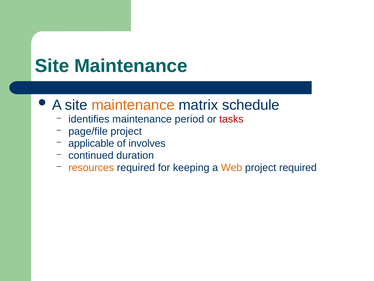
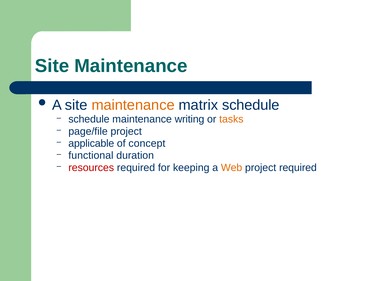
identifies: identifies -> schedule (89, 119)
period: period -> writing (190, 119)
tasks colour: red -> orange (231, 119)
involves: involves -> concept (147, 143)
continued: continued -> functional (91, 155)
resources colour: orange -> red (91, 167)
